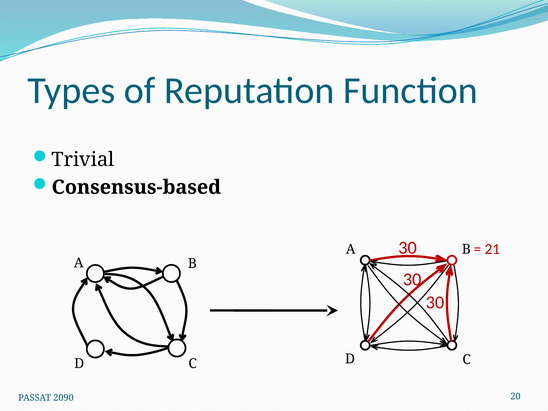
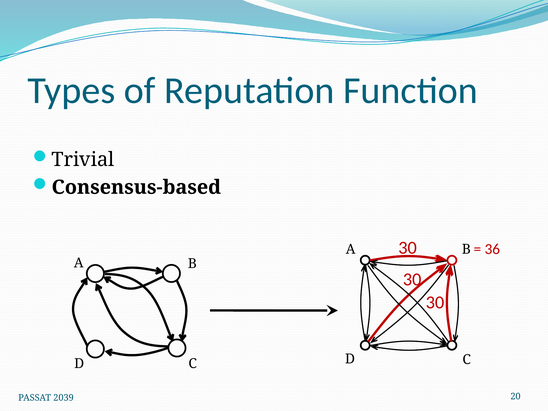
21: 21 -> 36 (492, 249)
2090: 2090 -> 2039 (64, 398)
